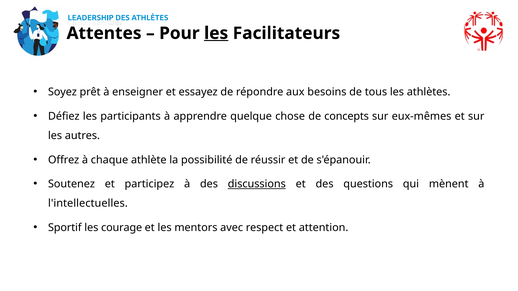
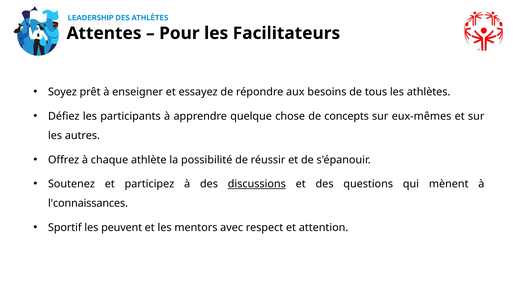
les underline: present -> none (216, 33)
l'intellectuelles: l'intellectuelles -> l'connaissances (88, 204)
courage: courage -> peuvent (122, 228)
